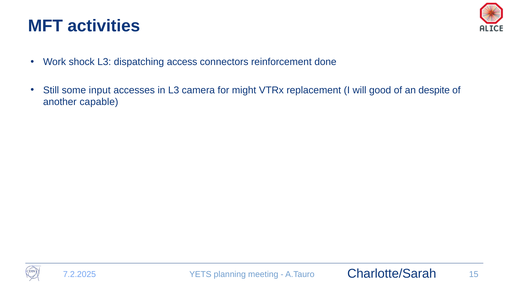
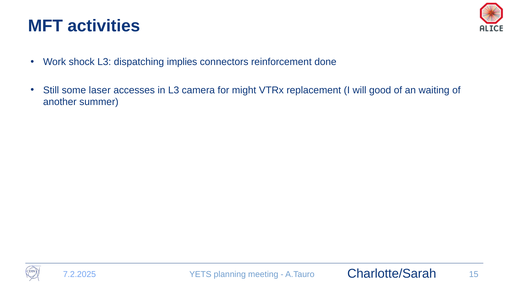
access: access -> implies (182, 62)
input: input -> laser (100, 90)
despite: despite -> waiting (434, 90)
capable: capable -> summer (99, 102)
